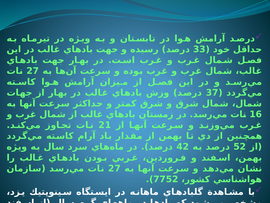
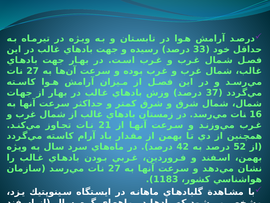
7752: 7752 -> 1183 (166, 179)
